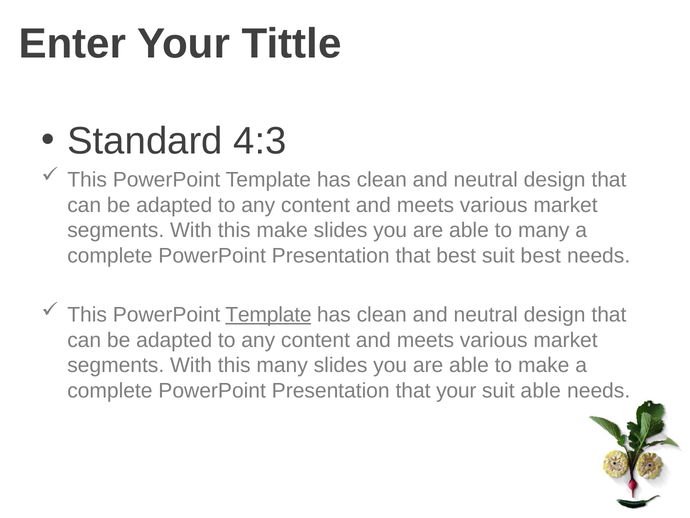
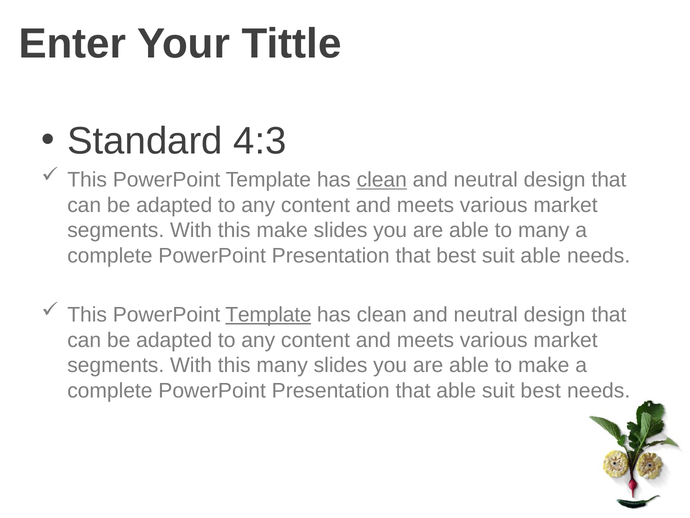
clean underline: none -> present (382, 180)
suit best: best -> able (541, 256)
that your: your -> able (456, 390)
suit able: able -> best (541, 390)
